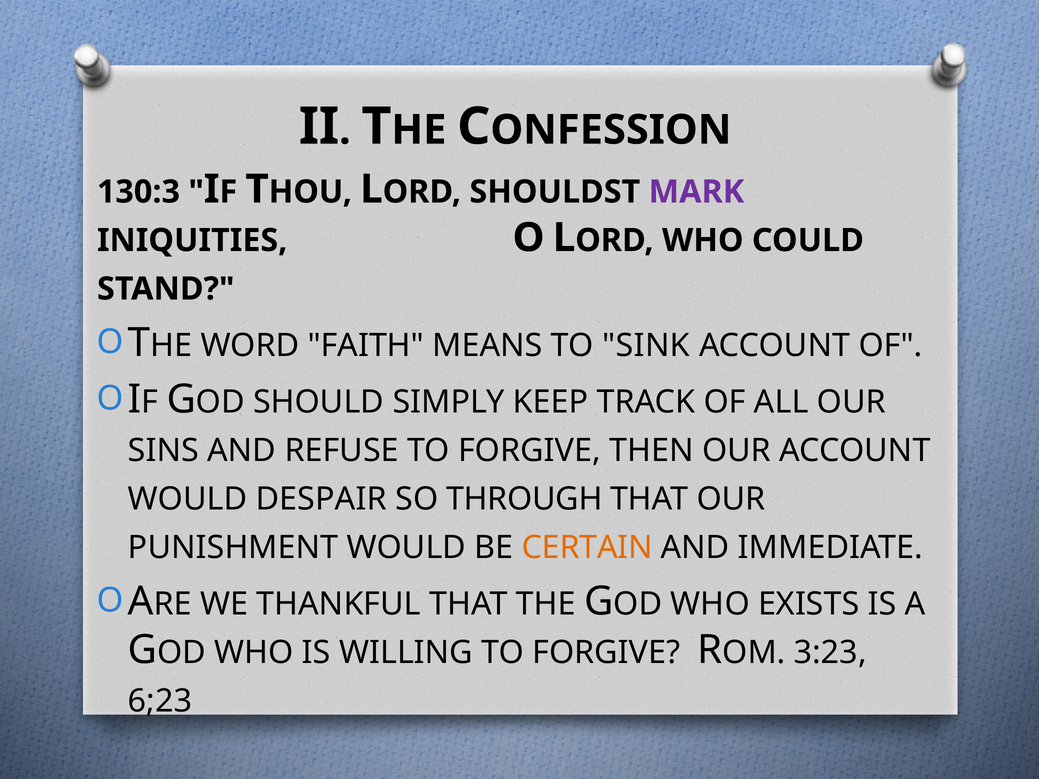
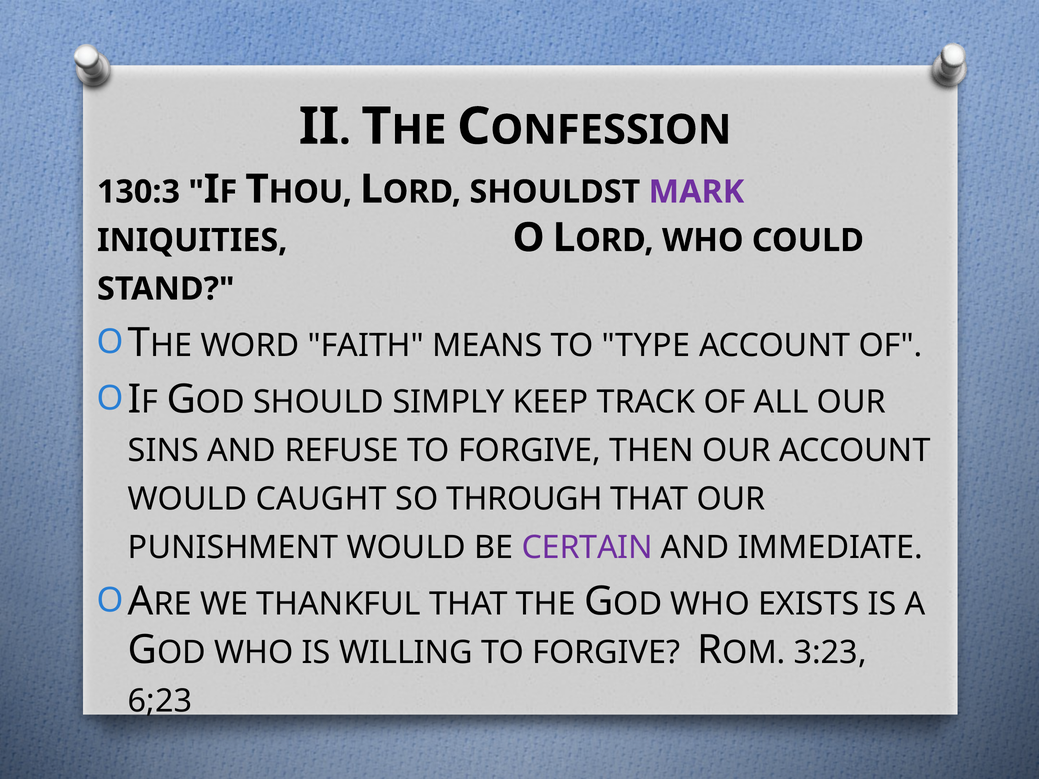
SINK: SINK -> TYPE (646, 346)
DESPAIR: DESPAIR -> CAUGHT (321, 499)
CERTAIN colour: orange -> purple (587, 548)
